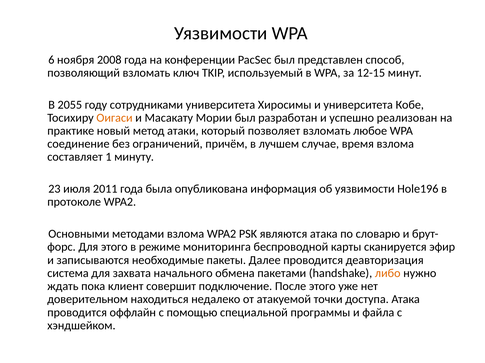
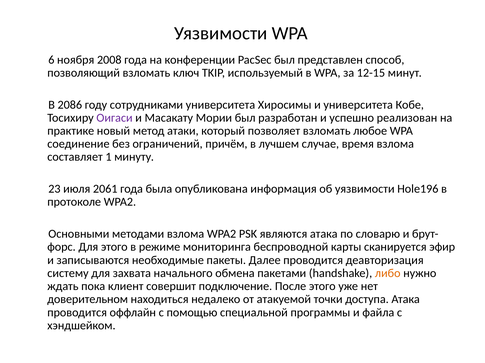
2055: 2055 -> 2086 (70, 105)
Оигаси colour: orange -> purple (115, 118)
2011: 2011 -> 2061 (105, 189)
система: система -> систему (68, 274)
